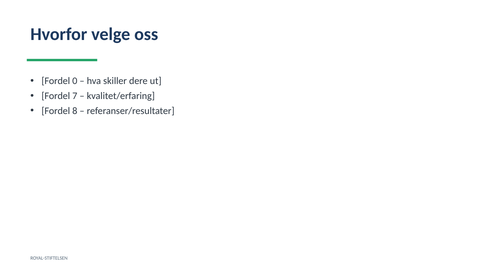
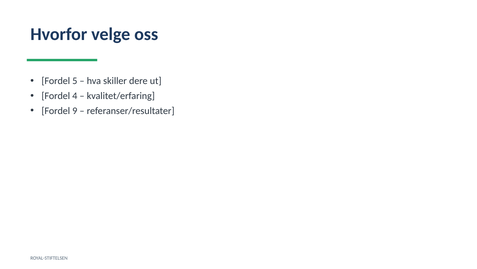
0: 0 -> 5 (75, 81)
7: 7 -> 4 (75, 96)
8: 8 -> 9 (75, 111)
